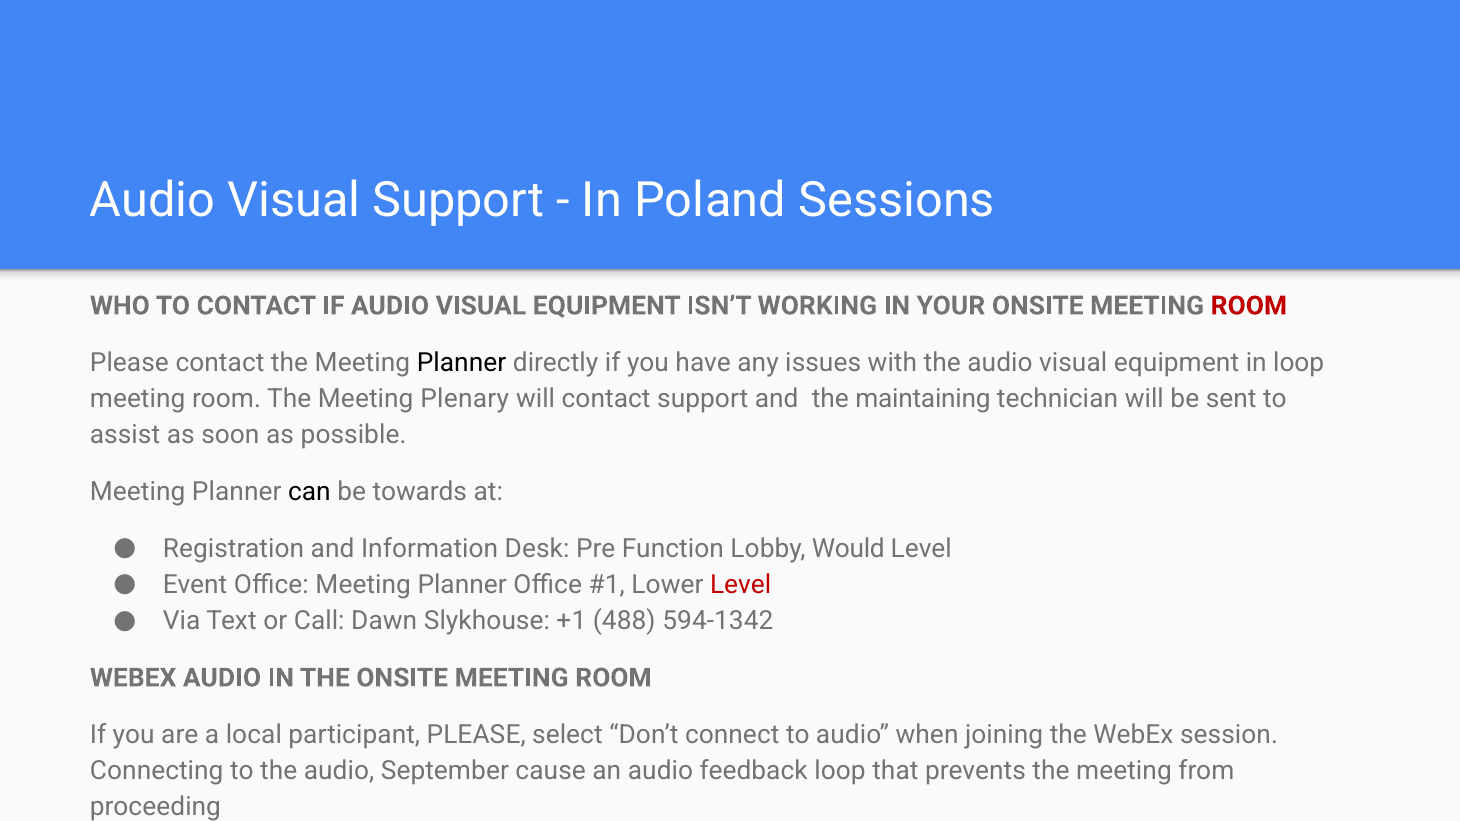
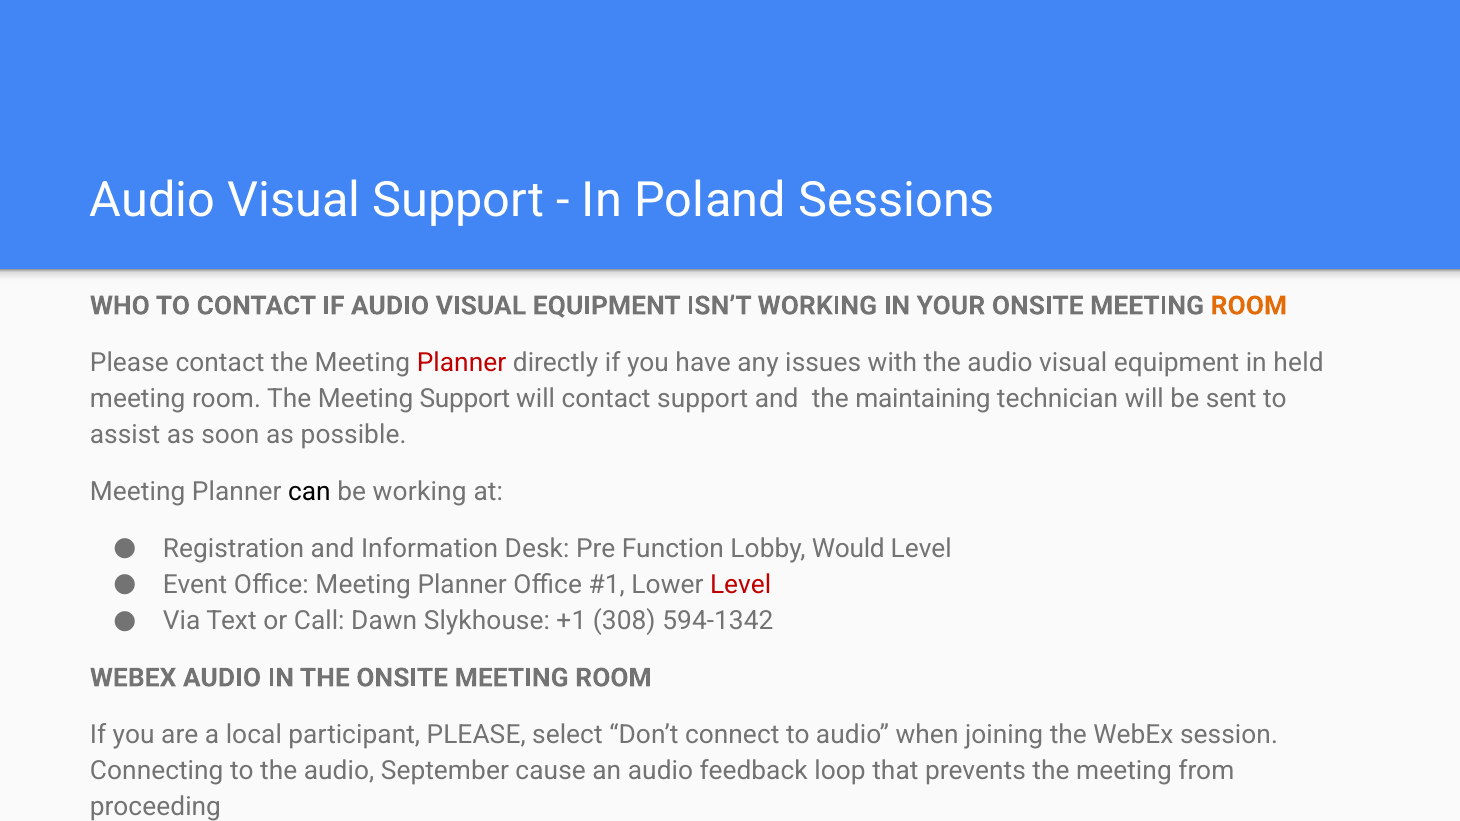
ROOM colour: red -> orange (1249, 306)
Planner colour: black -> red (462, 362)
in loop: loop -> held (1299, 362)
Meeting Plenary: Plenary -> Support (465, 399)
be towards: towards -> working (420, 492)
488: 488 -> 308 (624, 621)
